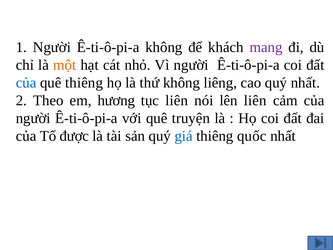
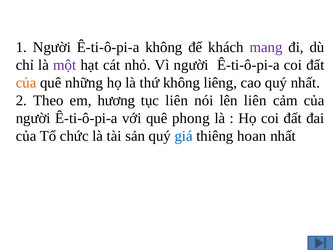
một colour: orange -> purple (65, 65)
của colour: blue -> orange (26, 83)
quê thiêng: thiêng -> những (84, 83)
truyện: truyện -> phong (191, 118)
được: được -> chức (74, 136)
quốc: quốc -> hoan (252, 136)
